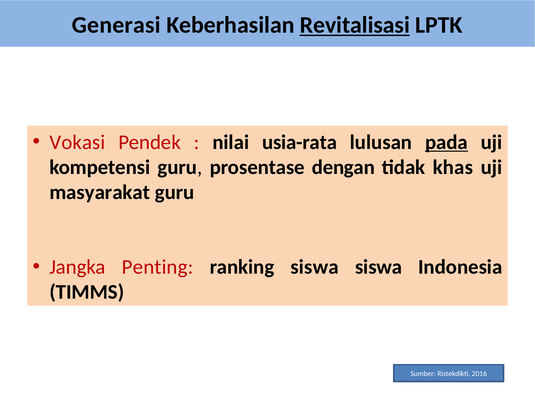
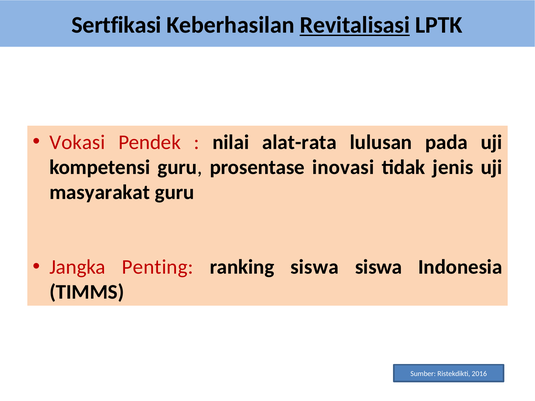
Generasi: Generasi -> Sertfikasi (117, 25)
usia-rata: usia-rata -> alat-rata (299, 142)
pada underline: present -> none (446, 142)
dengan: dengan -> inovasi (343, 167)
khas: khas -> jenis (453, 167)
